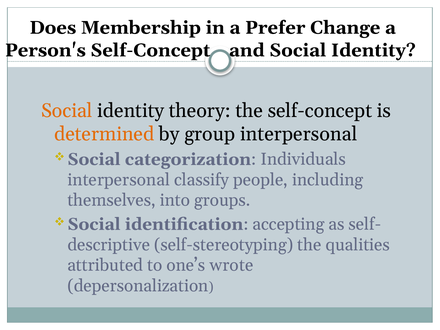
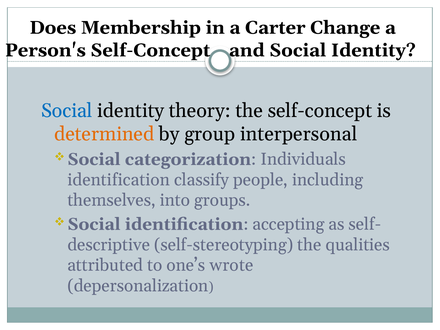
Prefer: Prefer -> Carter (275, 28)
Social colour: orange -> blue (67, 111)
interpersonal: interpersonal -> identification (119, 180)
